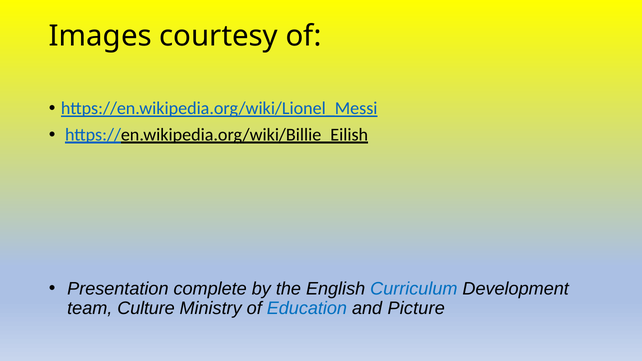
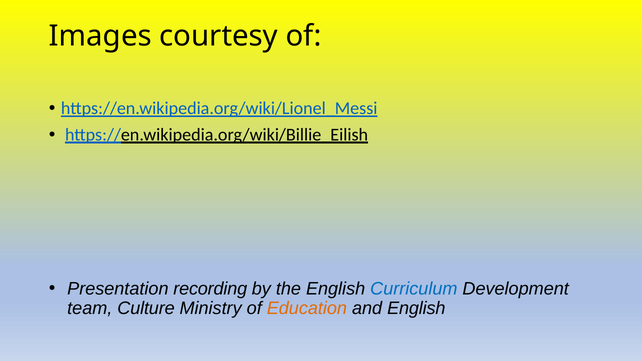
complete: complete -> recording (210, 289)
Education colour: blue -> orange (307, 308)
and Picture: Picture -> English (416, 308)
